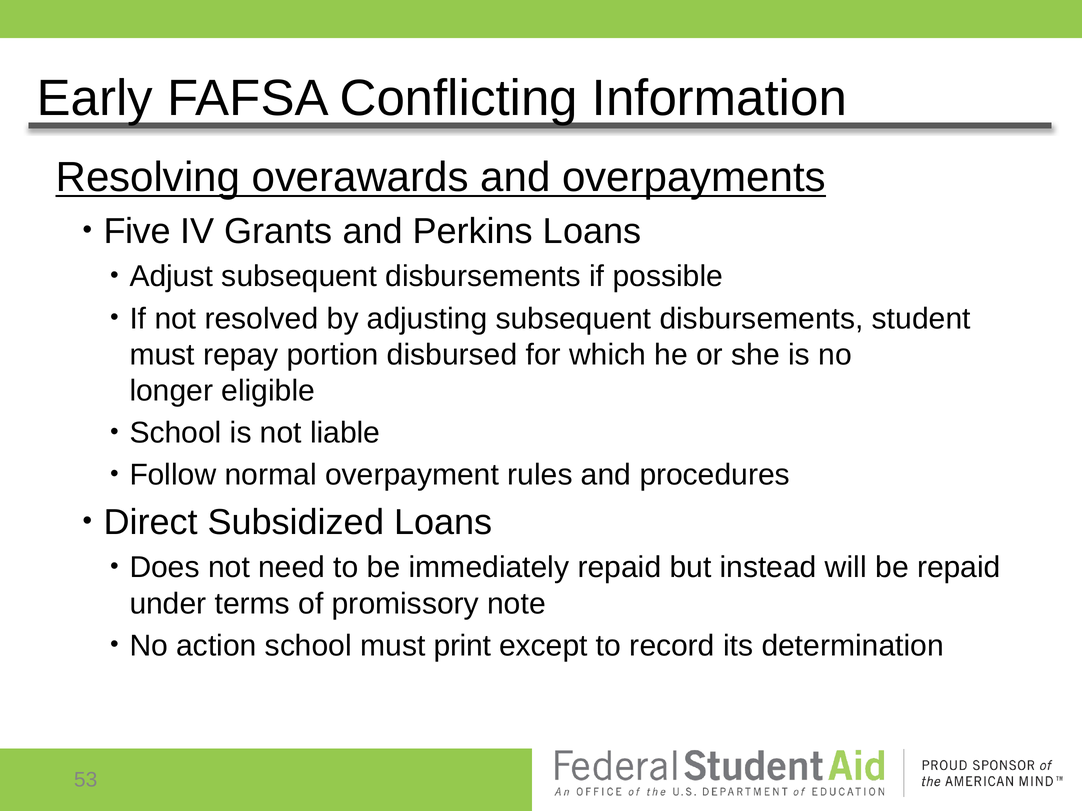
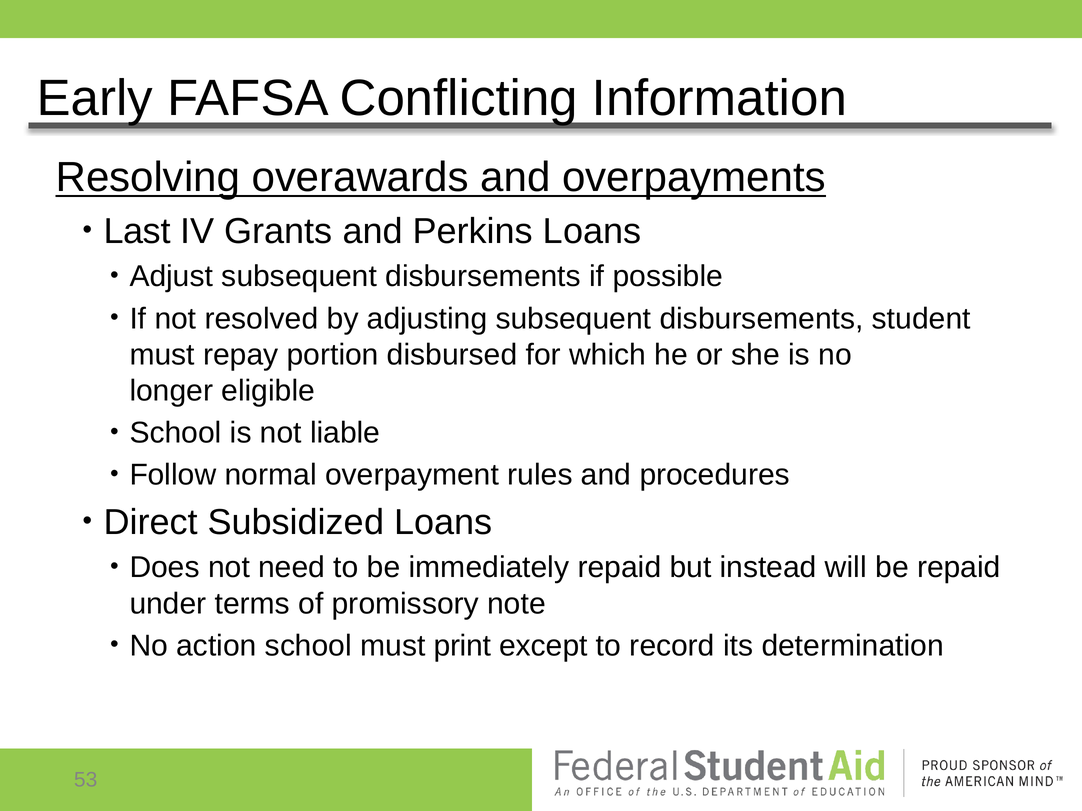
Five: Five -> Last (137, 231)
